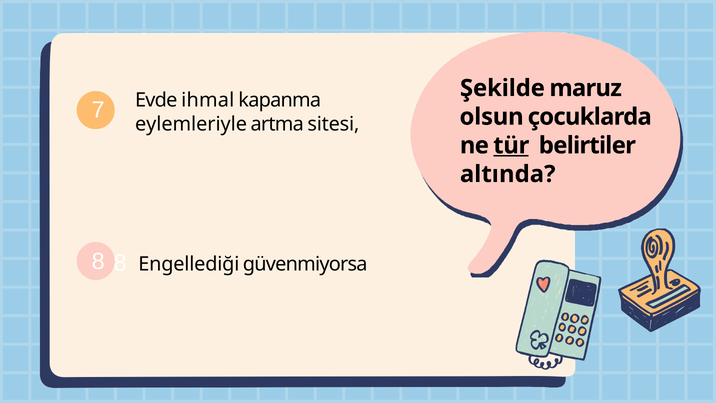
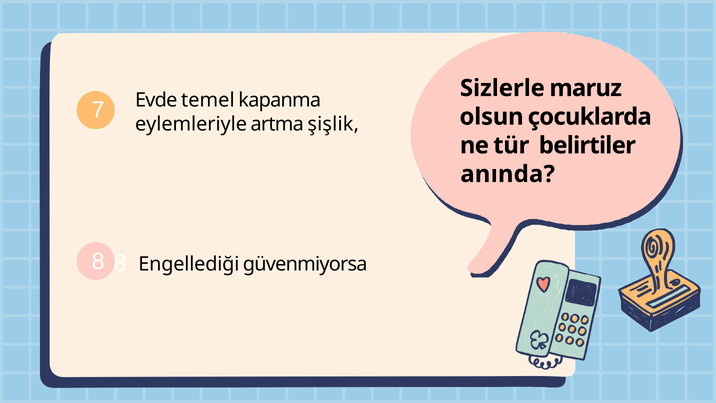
Şekilde: Şekilde -> Sizlerle (502, 88)
ihmal: ihmal -> temel (208, 100)
sitesi: sitesi -> şişlik (333, 124)
tür underline: present -> none (511, 145)
altında: altında -> anında (508, 174)
